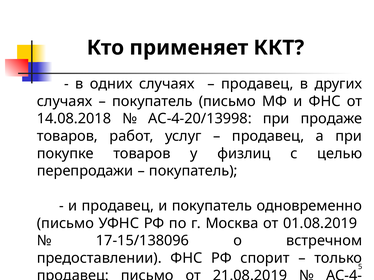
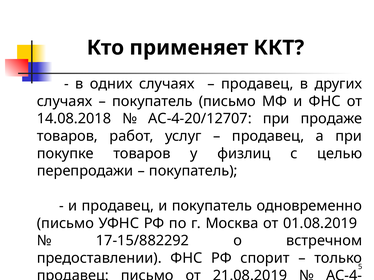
АС-4-20/13998: АС-4-20/13998 -> АС-4-20/12707 (200, 119)
17-15/138096: 17-15/138096 -> 17-15/882292 (142, 241)
